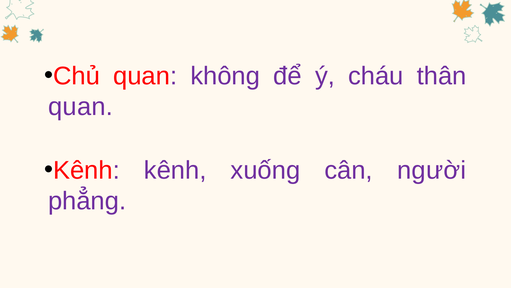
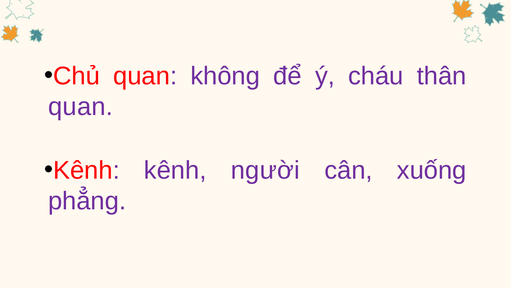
xuống: xuống -> người (265, 171)
người: người -> xuống (432, 171)
